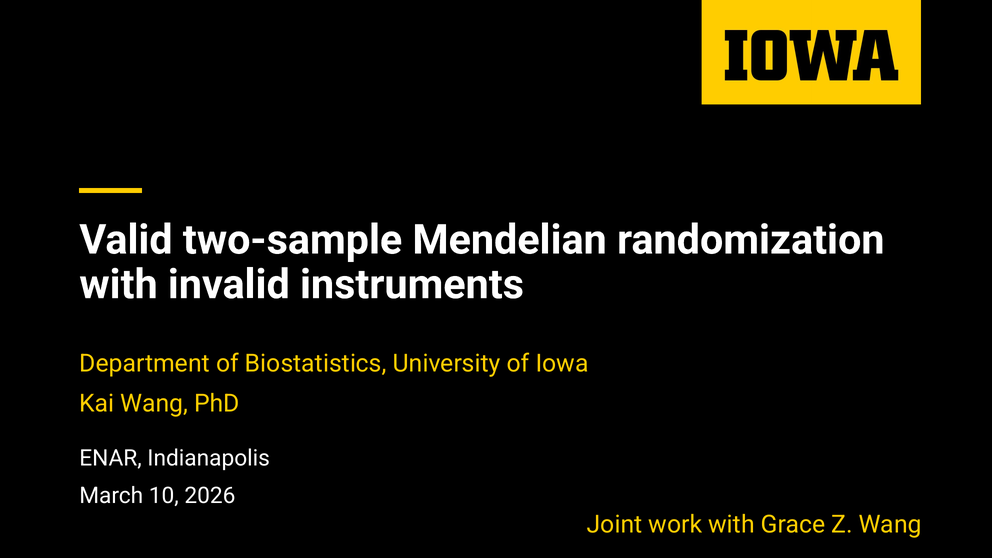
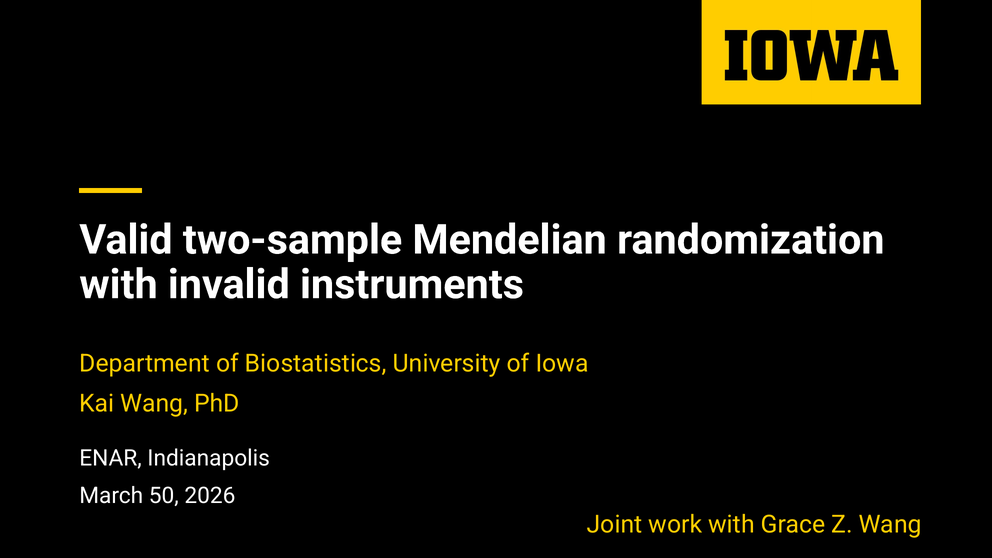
10: 10 -> 50 (164, 496)
